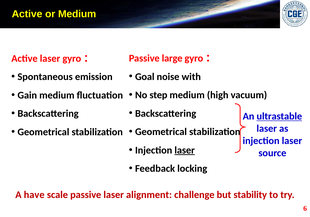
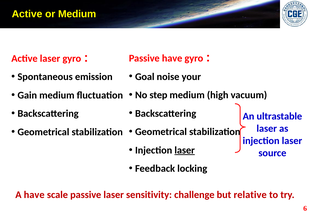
Passive large: large -> have (172, 58)
with: with -> your (191, 77)
ultrastable underline: present -> none (279, 116)
alignment: alignment -> sensitivity (149, 195)
stability: stability -> relative (250, 195)
